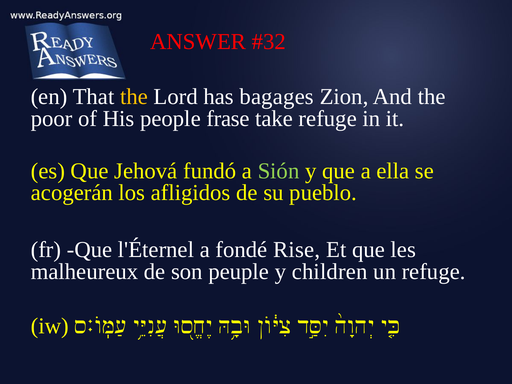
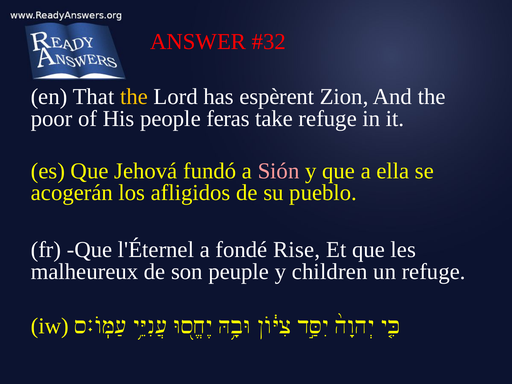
bagages: bagages -> espèrent (277, 97)
frase: frase -> feras (228, 119)
Sión colour: light green -> pink (279, 171)
